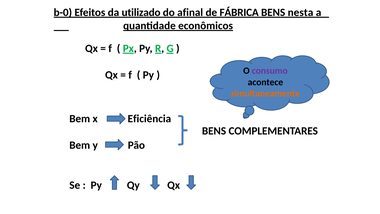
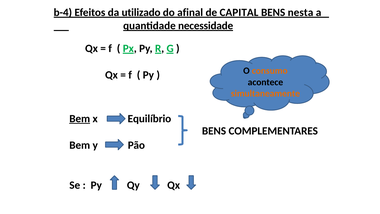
b-0: b-0 -> b-4 (63, 12)
FÁBRICA: FÁBRICA -> CAPITAL (239, 12)
econômicos: econômicos -> necessidade (206, 26)
consumo colour: purple -> orange (270, 71)
Bem underline: none -> present (80, 119)
Eficiência: Eficiência -> Equilíbrio (149, 119)
